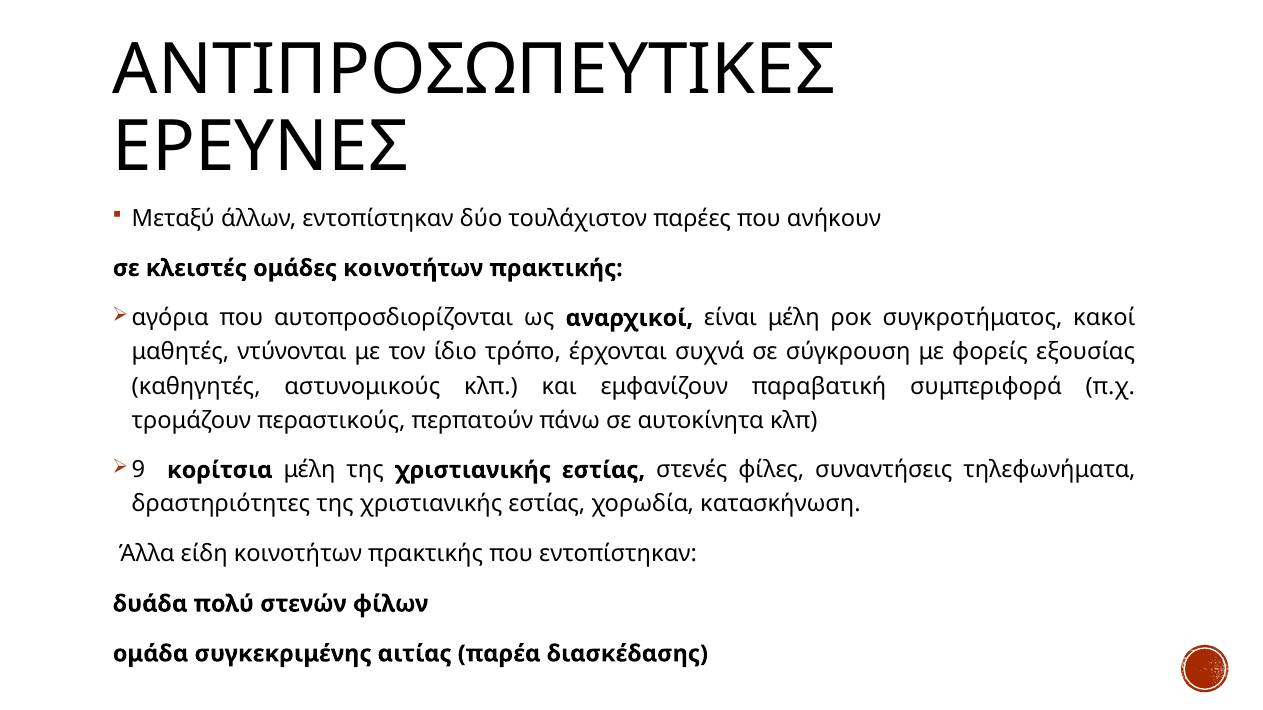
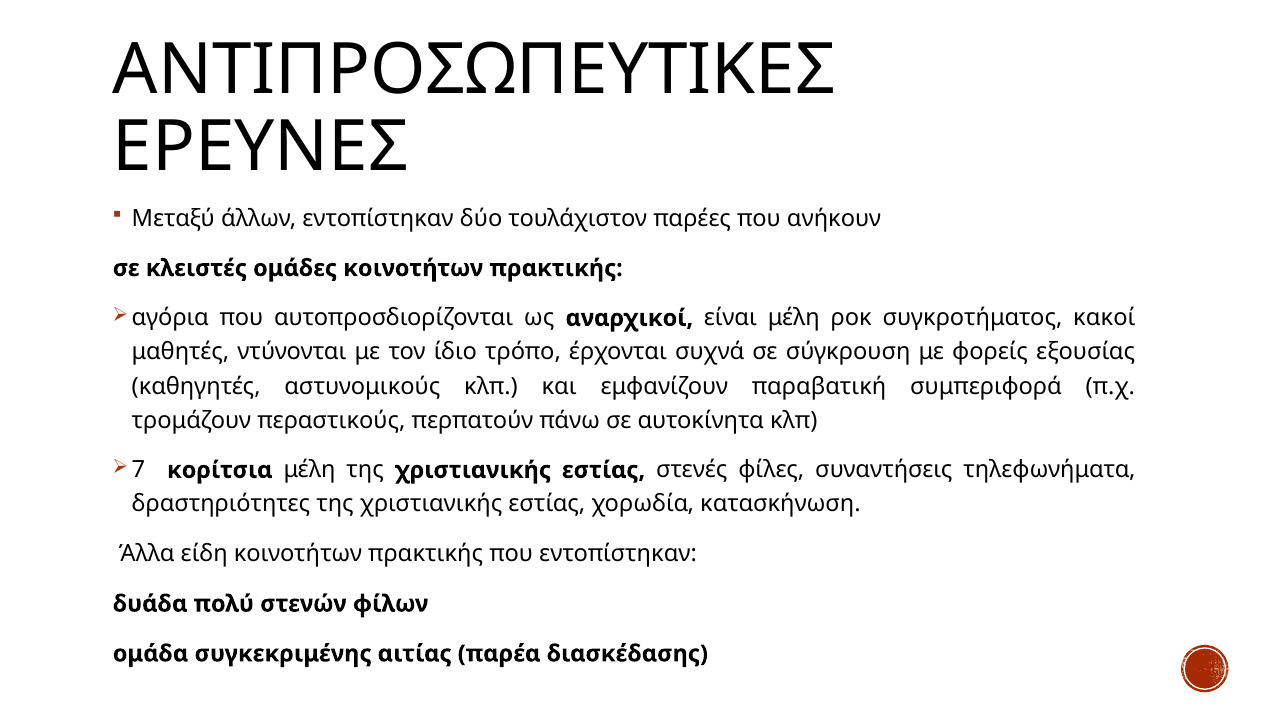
9: 9 -> 7 (138, 470)
